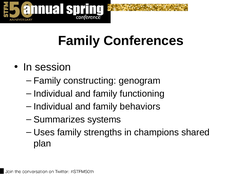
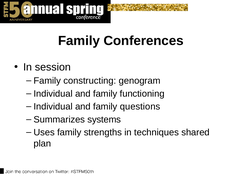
behaviors: behaviors -> questions (140, 107)
champions: champions -> techniques (156, 133)
